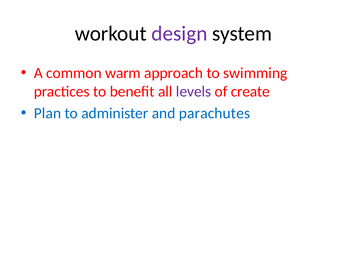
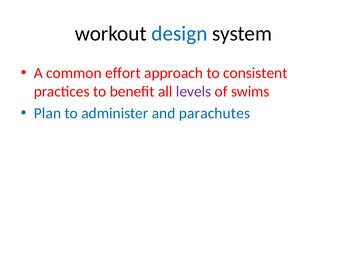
design colour: purple -> blue (179, 34)
warm: warm -> effort (123, 73)
swimming: swimming -> consistent (255, 73)
create: create -> swims (250, 91)
